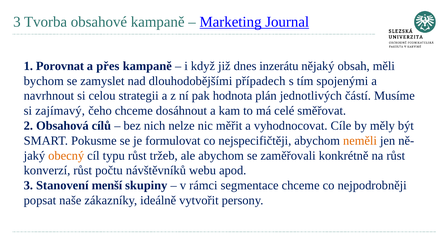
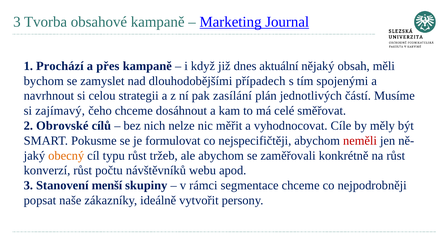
Porovnat: Porovnat -> Prochází (60, 66)
inzerátu: inzerátu -> aktuální (279, 66)
hodnota: hodnota -> zasílání (232, 96)
Obsahová: Obsahová -> Obrovské (62, 125)
neměli colour: orange -> red (360, 140)
